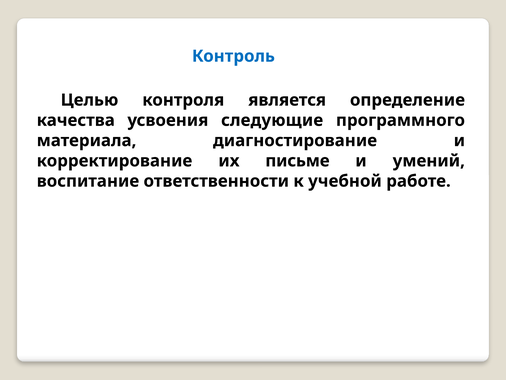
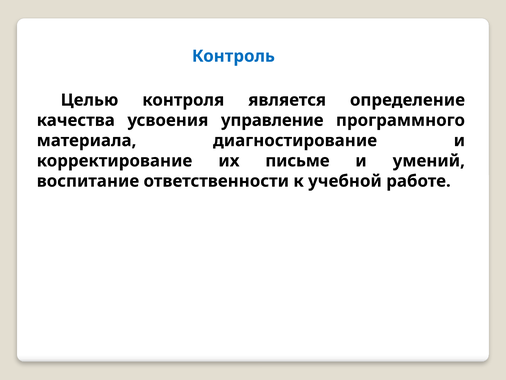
следующие: следующие -> управление (272, 120)
